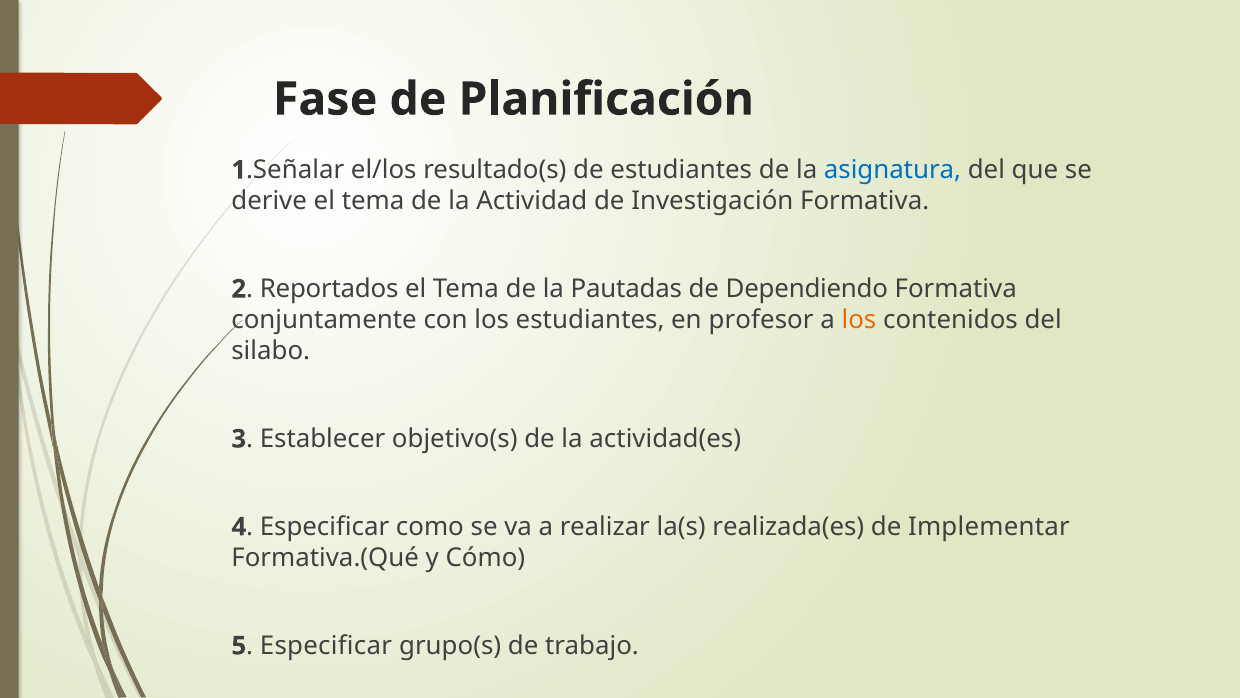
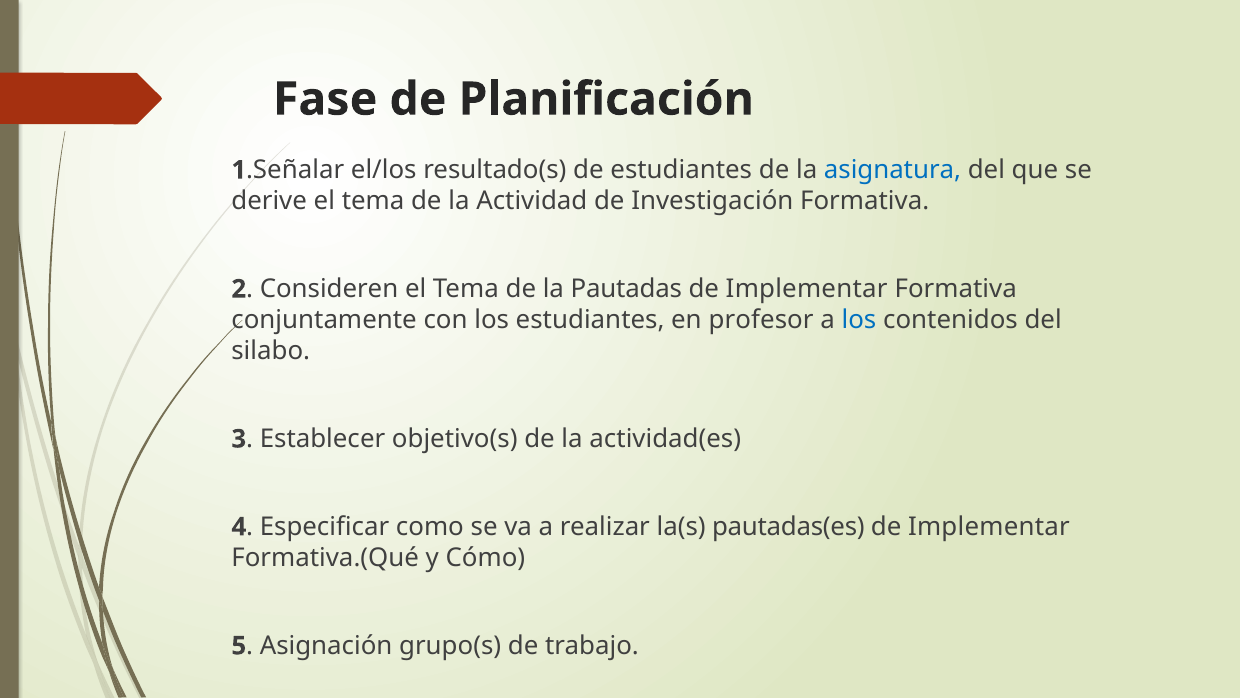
Reportados: Reportados -> Consideren (329, 289)
Dependiendo: Dependiendo -> Implementar (807, 289)
los colour: orange -> blue (859, 320)
realizada(es: realizada(es -> pautadas(es (788, 527)
Especificar: Especificar -> Asignación (326, 645)
